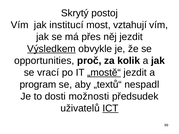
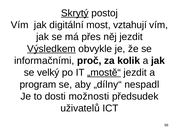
Skrytý underline: none -> present (75, 13)
institucí: institucí -> digitální (67, 25)
opportunities: opportunities -> informačními (44, 61)
vrací: vrací -> velký (48, 73)
„textů“: „textů“ -> „dílny“ (108, 85)
ICT underline: present -> none (110, 108)
